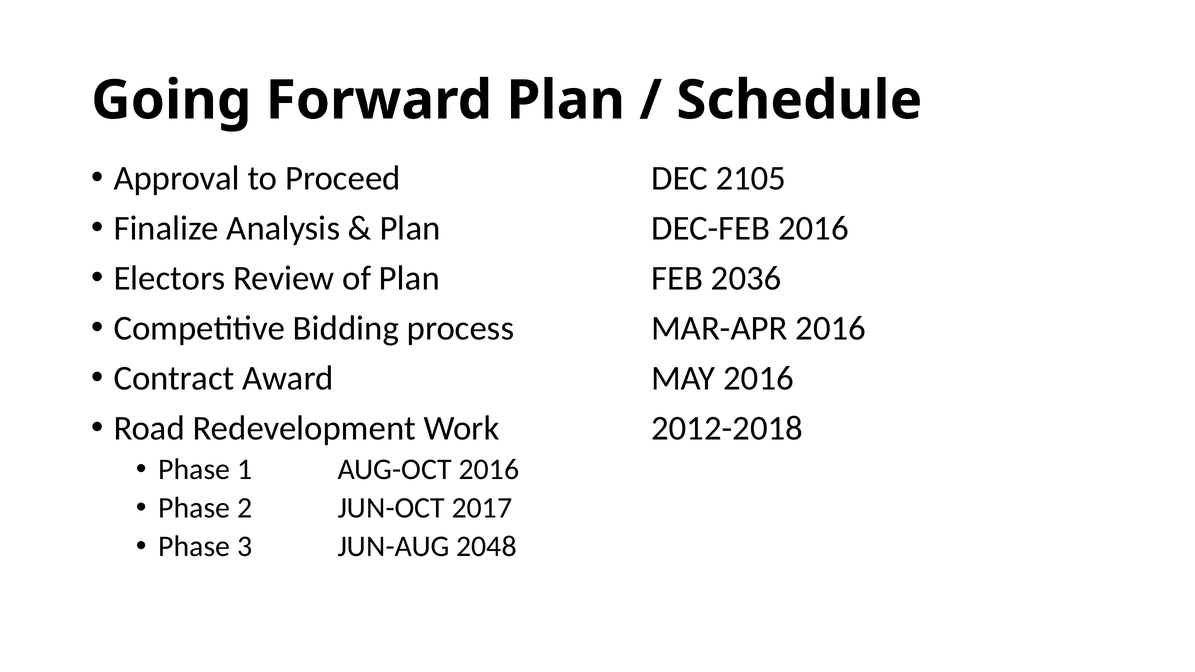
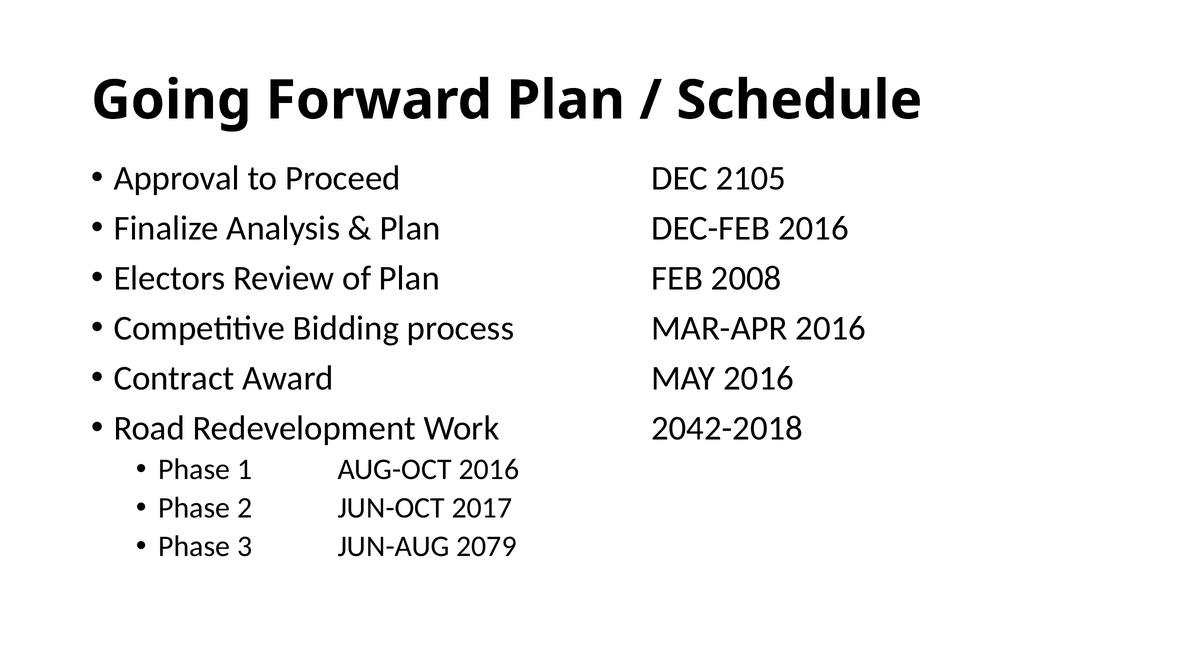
2036: 2036 -> 2008 (746, 278)
2012-2018: 2012-2018 -> 2042-2018 (727, 428)
2048: 2048 -> 2079 (486, 547)
